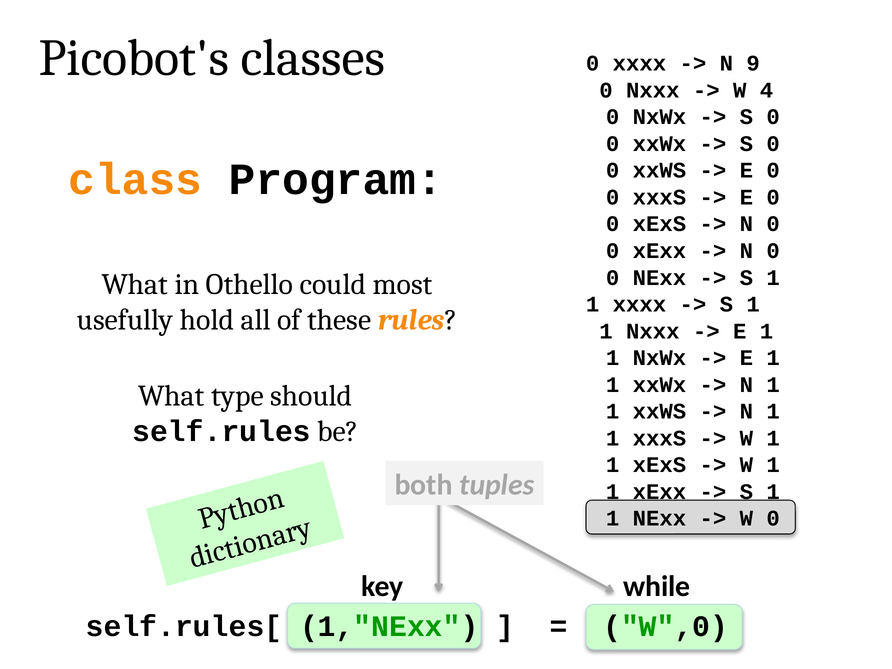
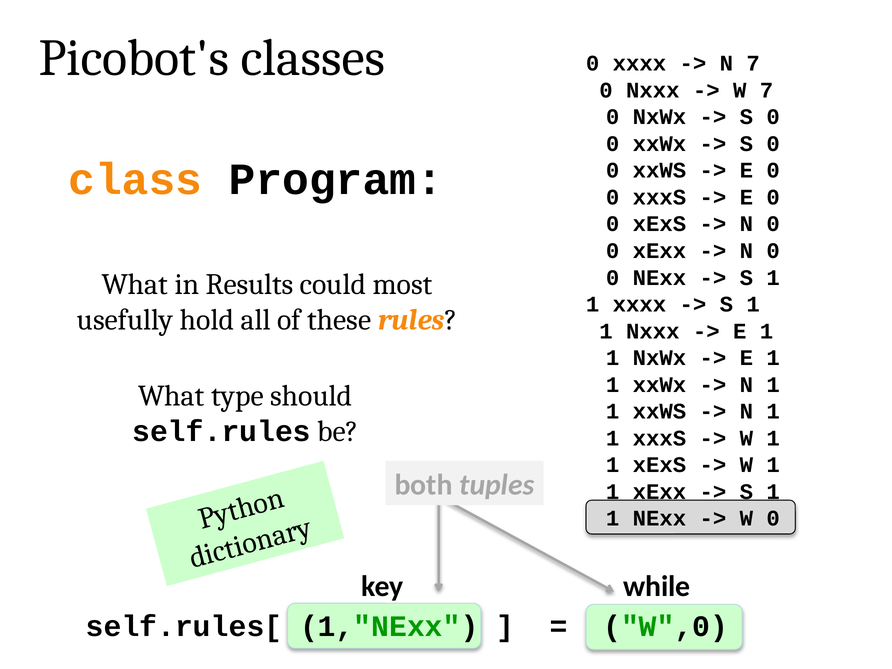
N 9: 9 -> 7 (753, 64)
W 4: 4 -> 7 (767, 90)
Othello: Othello -> Results (250, 284)
